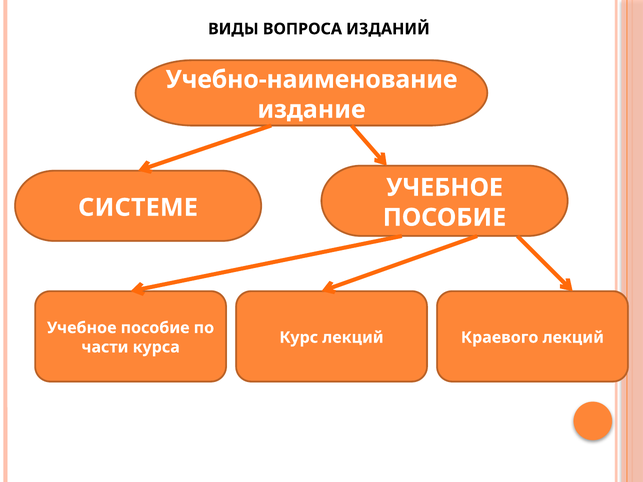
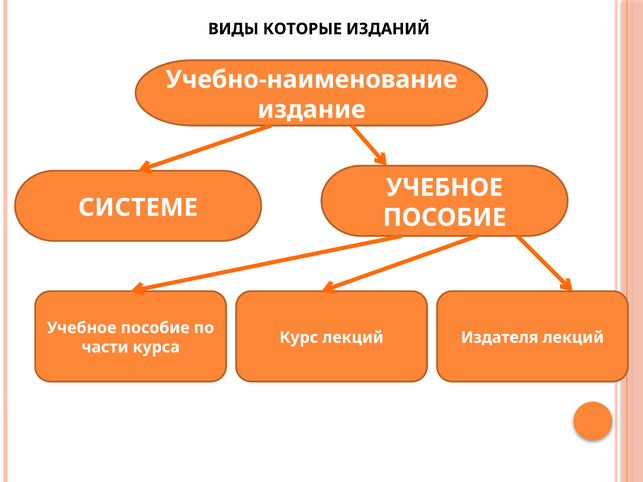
ВОПРОСА: ВОПРОСА -> КОТОРЫЕ (302, 29)
Краевого: Краевого -> Издателя (500, 338)
